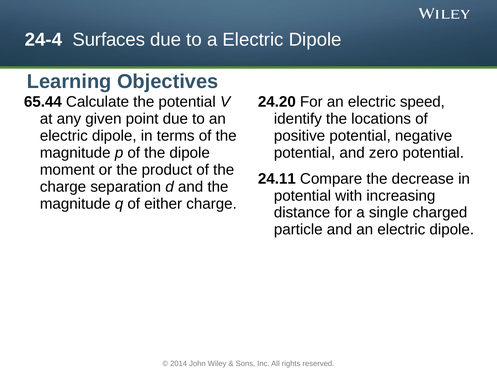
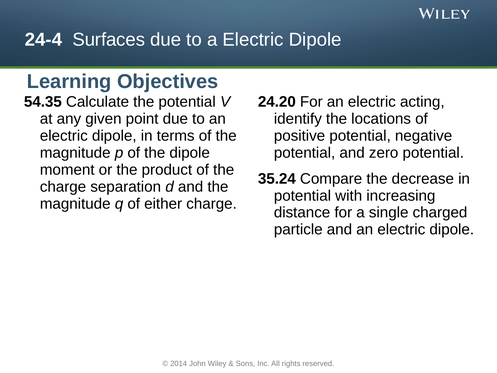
65.44: 65.44 -> 54.35 (43, 102)
speed: speed -> acting (422, 102)
24.11: 24.11 -> 35.24 (277, 179)
